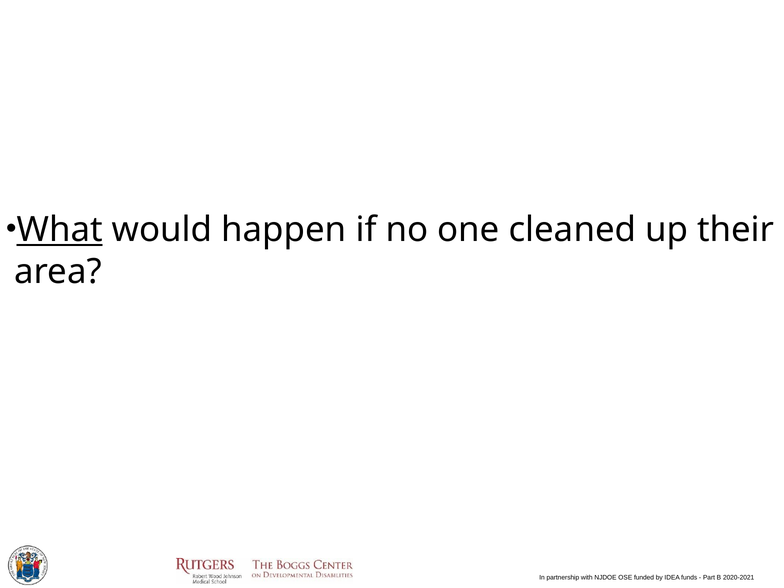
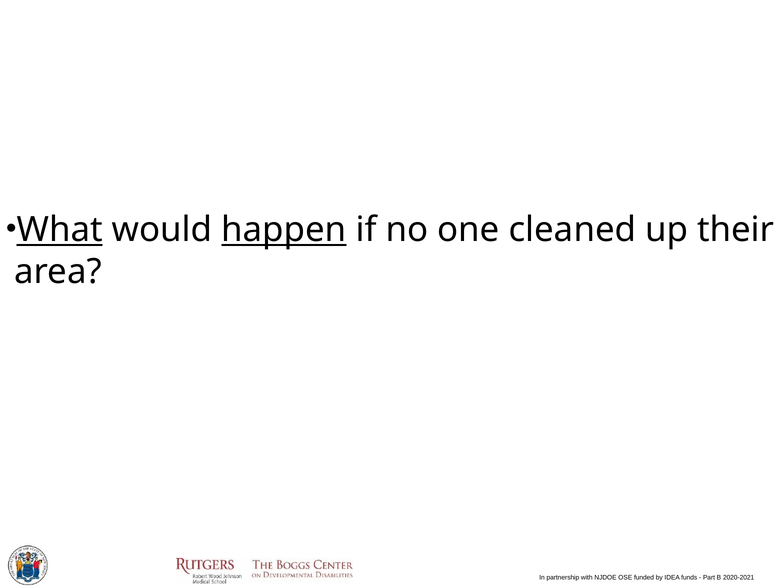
happen underline: none -> present (284, 230)
